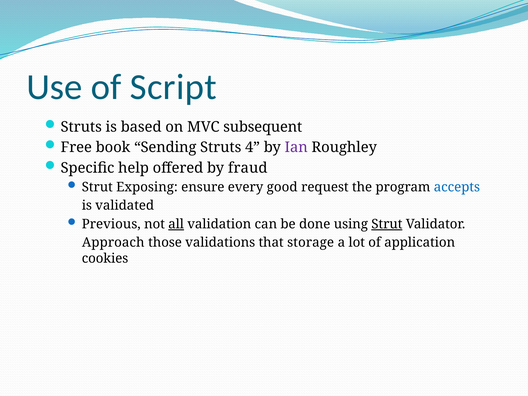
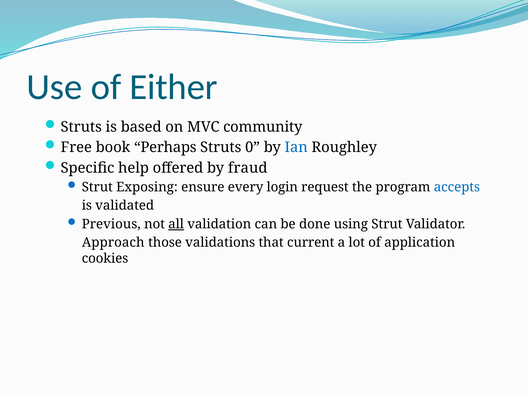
Script: Script -> Either (174, 87)
subsequent: subsequent -> community (263, 127)
Sending: Sending -> Perhaps (165, 147)
4: 4 -> 0 (253, 147)
Ian colour: purple -> blue (296, 147)
good: good -> login (282, 187)
Strut underline: present -> none (387, 224)
storage: storage -> current (311, 243)
